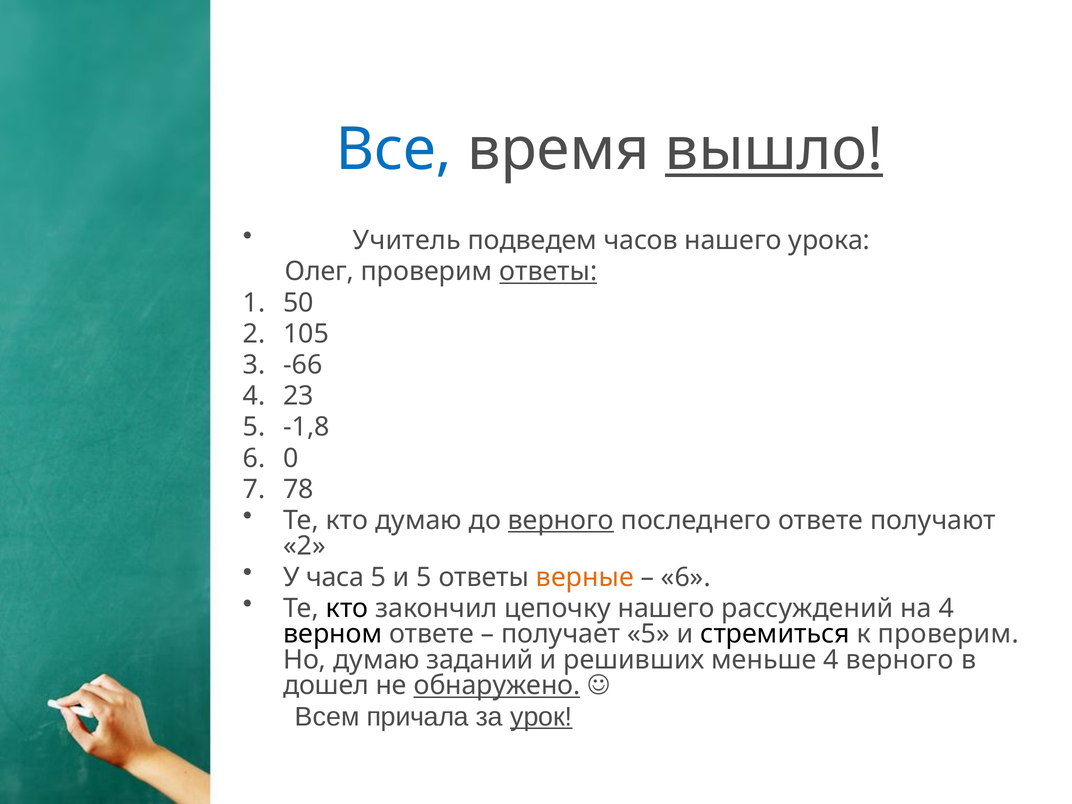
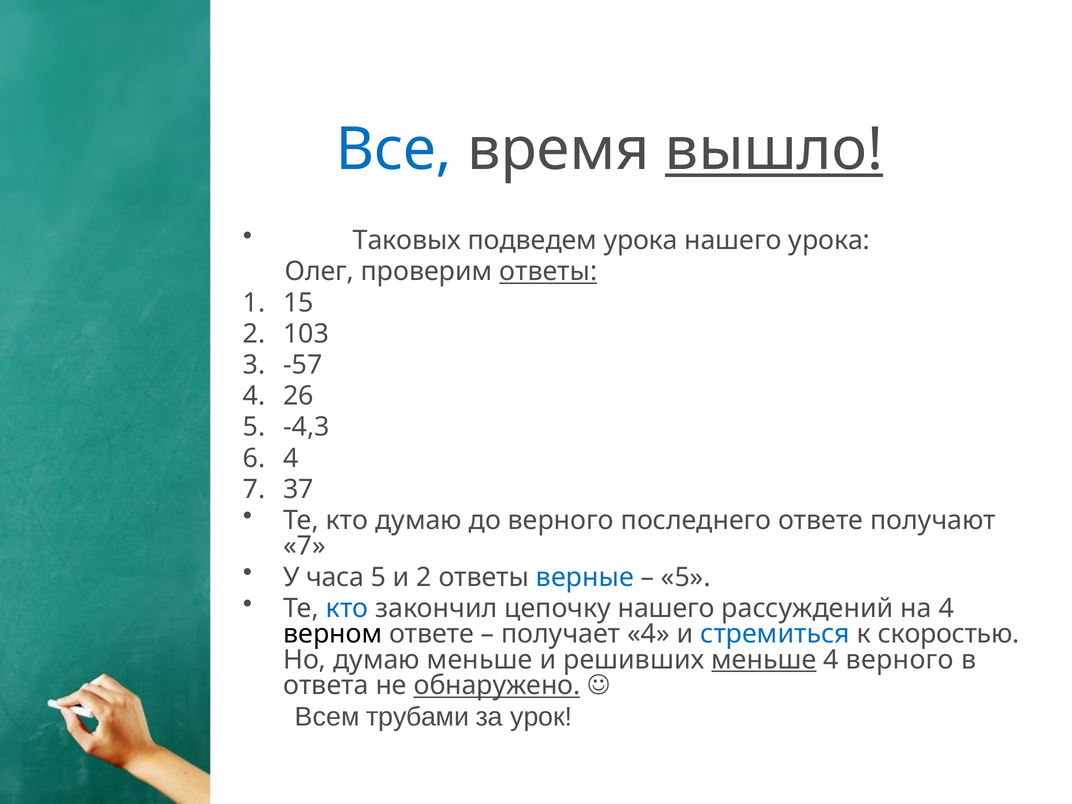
Учитель: Учитель -> Таковых (407, 240)
подведем часов: часов -> урока (641, 240)
50: 50 -> 15 (298, 303)
105: 105 -> 103 (306, 334)
-66: -66 -> -57 (303, 365)
23: 23 -> 26 (298, 396)
-1,8: -1,8 -> -4,3 (306, 427)
6 0: 0 -> 4 (291, 458)
78: 78 -> 37 (298, 489)
верного underline: present -> none (561, 520)
2: 2 -> 7 (304, 546)
и 5: 5 -> 2 (424, 577)
верные colour: orange -> blue (585, 577)
6: 6 -> 5 (686, 577)
кто colour: black -> blue (347, 608)
получает 5: 5 -> 4 (649, 634)
стремиться colour: black -> blue (775, 634)
к проверим: проверим -> скоростью (949, 634)
думаю заданий: заданий -> меньше (480, 660)
меньше underline: none -> present (764, 660)
дошел: дошел -> ответа (326, 686)
причала: причала -> трубами (418, 717)
урок underline: present -> none (541, 717)
